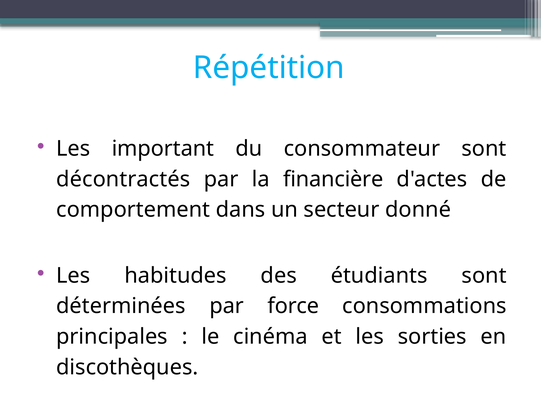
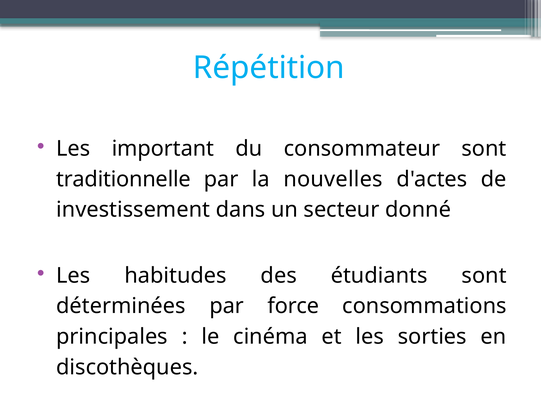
décontractés: décontractés -> traditionnelle (123, 179)
financière: financière -> nouvelles (333, 179)
comportement: comportement -> investissement (133, 210)
